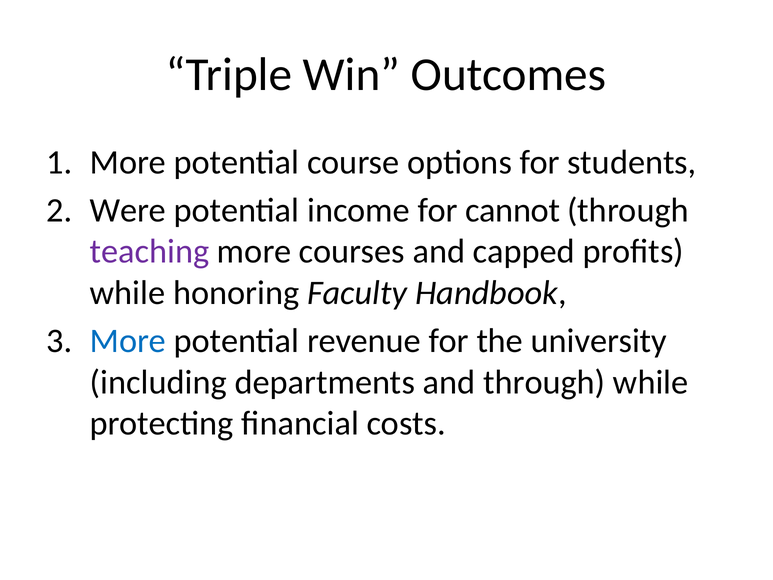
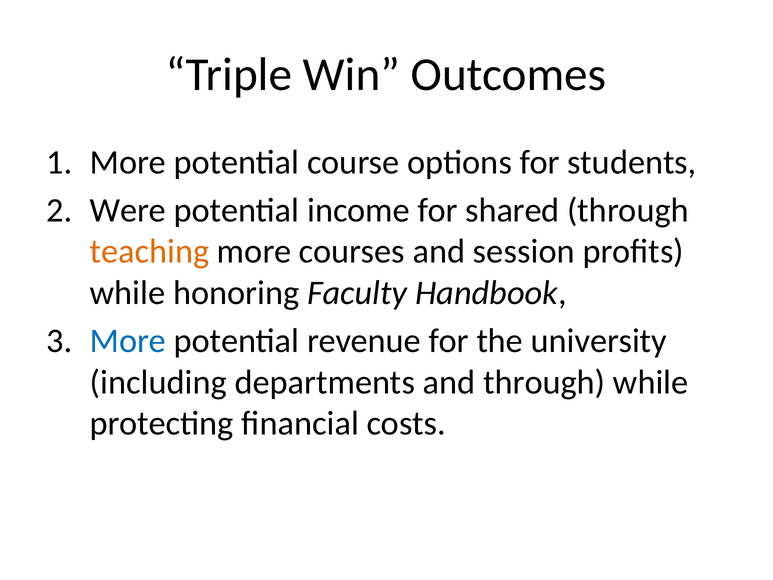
cannot: cannot -> shared (512, 210)
teaching colour: purple -> orange (150, 252)
capped: capped -> session (524, 252)
